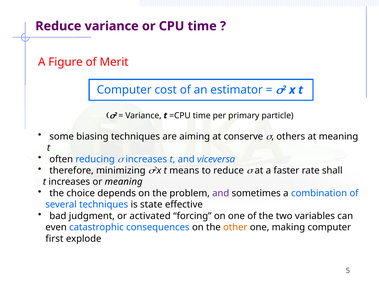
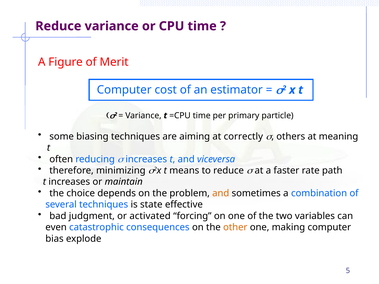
conserve: conserve -> correctly (243, 137)
shall: shall -> path (332, 171)
or meaning: meaning -> maintain (124, 182)
and colour: purple -> orange (221, 193)
first: first -> bias (54, 239)
